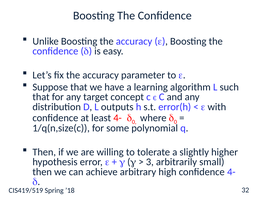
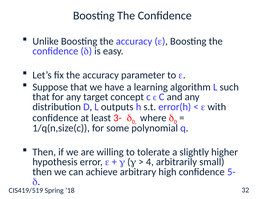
least 4-: 4- -> 3- (118, 118)
3: 3 -> 4 (150, 162)
confidence 4-: 4- -> 5- (231, 172)
